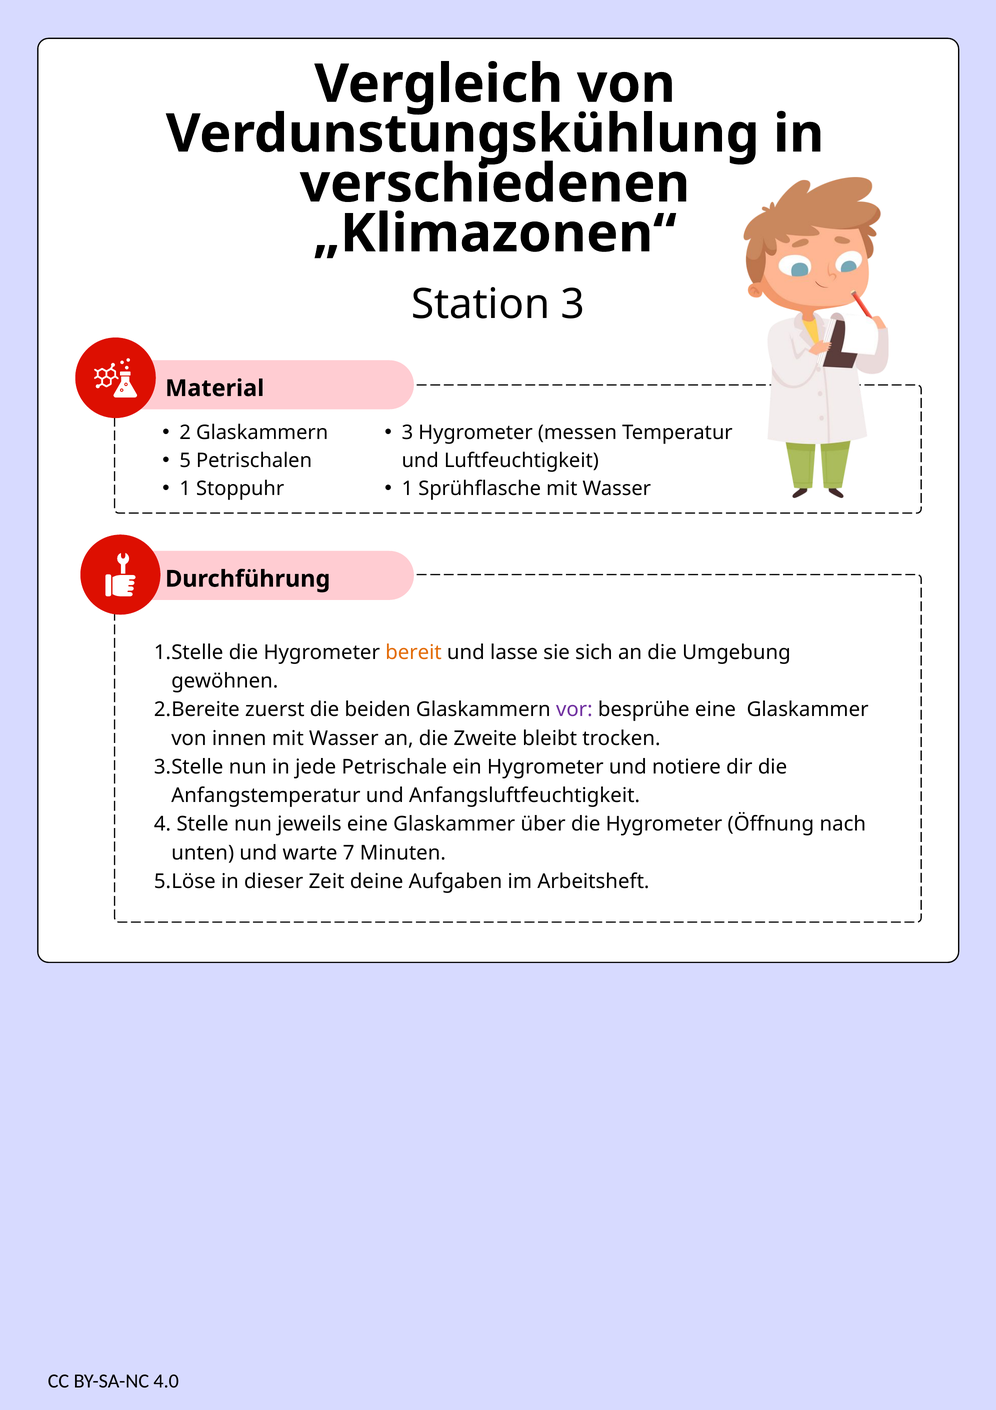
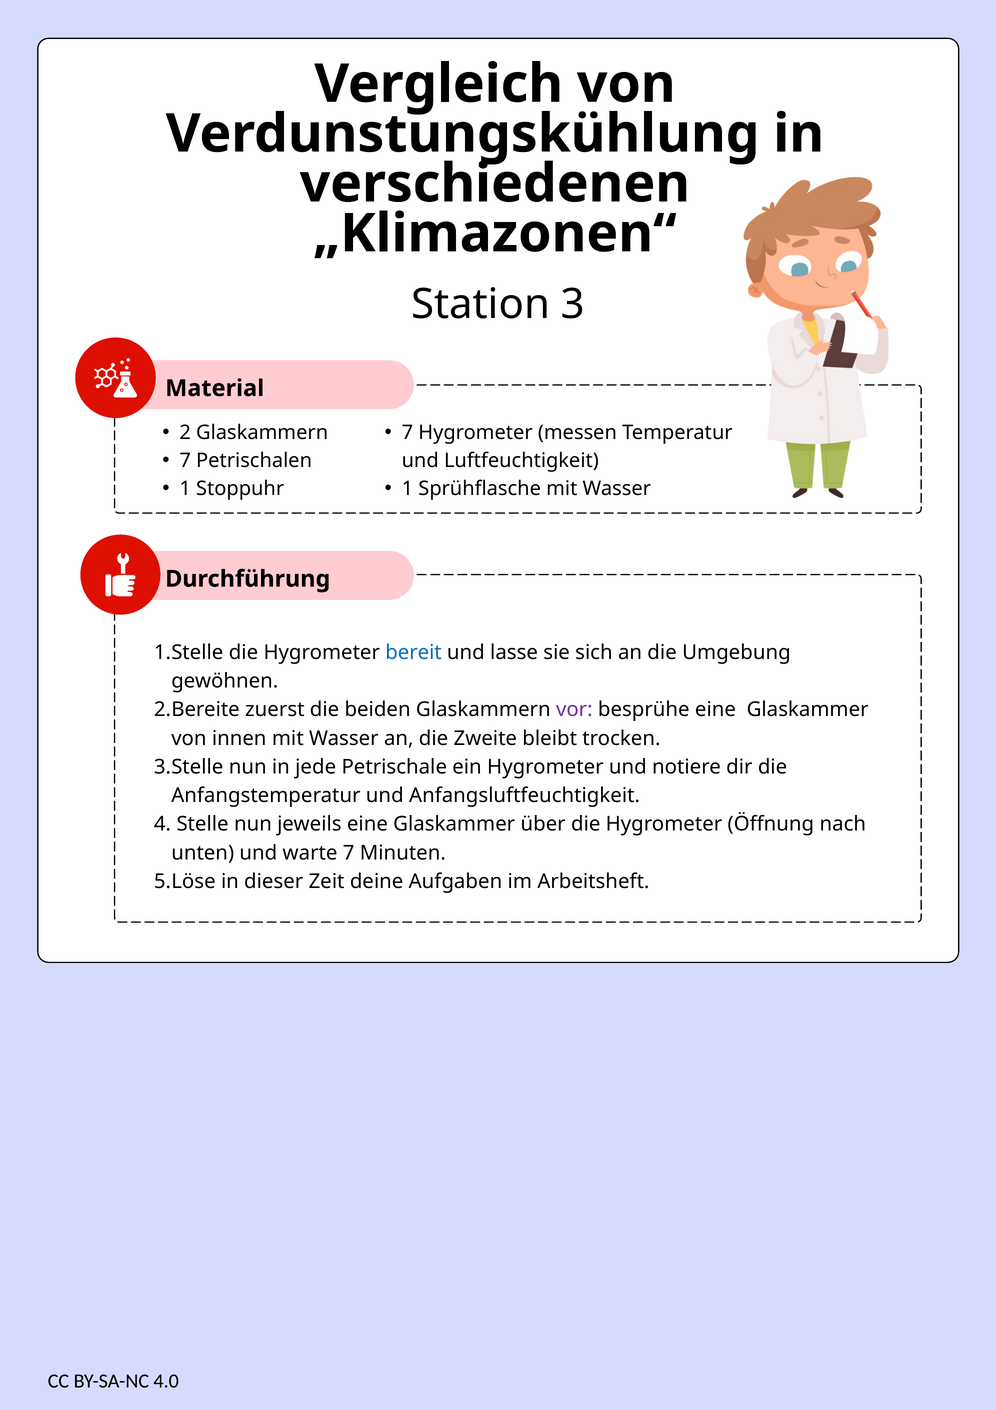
3: 3 -> 7 (407, 432)
5: 5 -> 7 (185, 461)
bereit colour: orange -> blue (414, 652)
